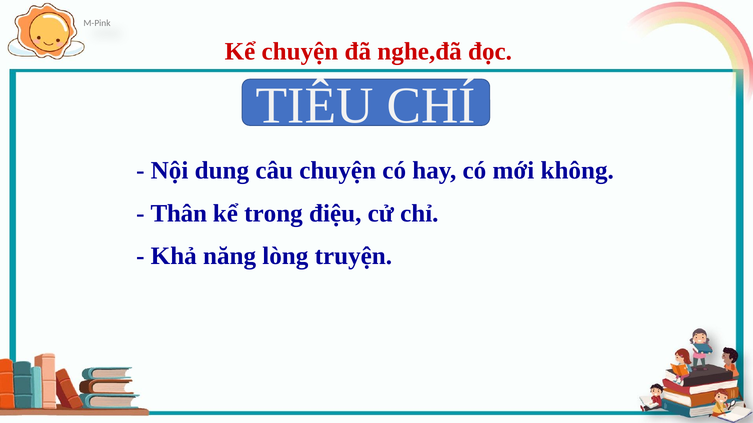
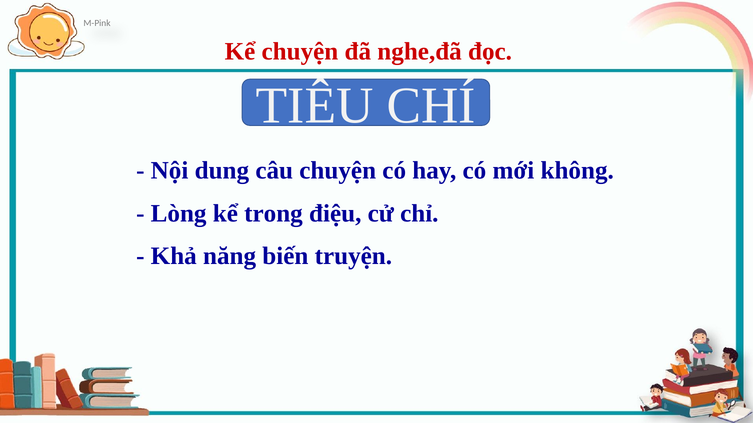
Thân: Thân -> Lòng (179, 214)
lòng: lòng -> biến (285, 256)
